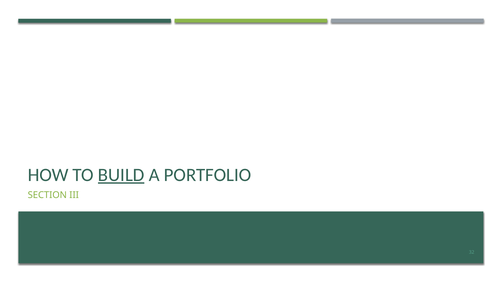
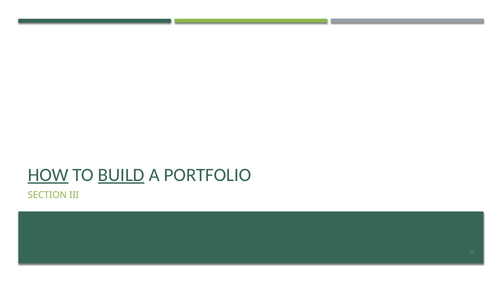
HOW underline: none -> present (48, 175)
